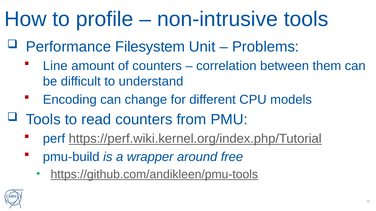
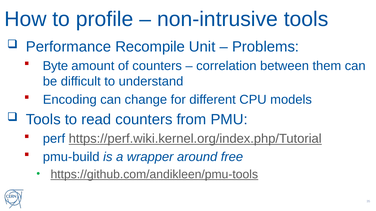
Filesystem: Filesystem -> Recompile (150, 47)
Line: Line -> Byte (55, 66)
